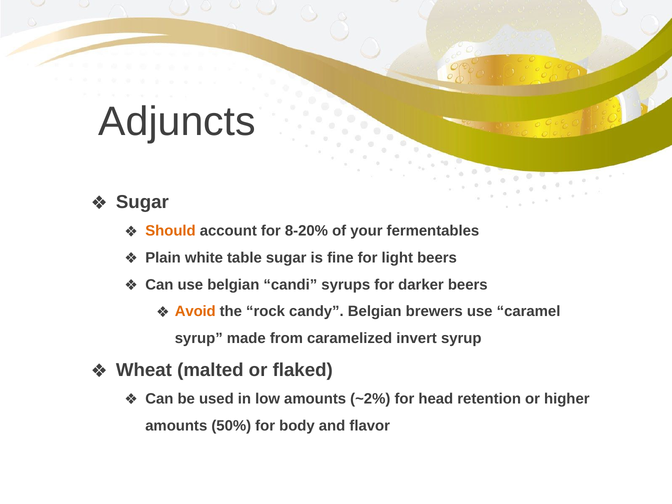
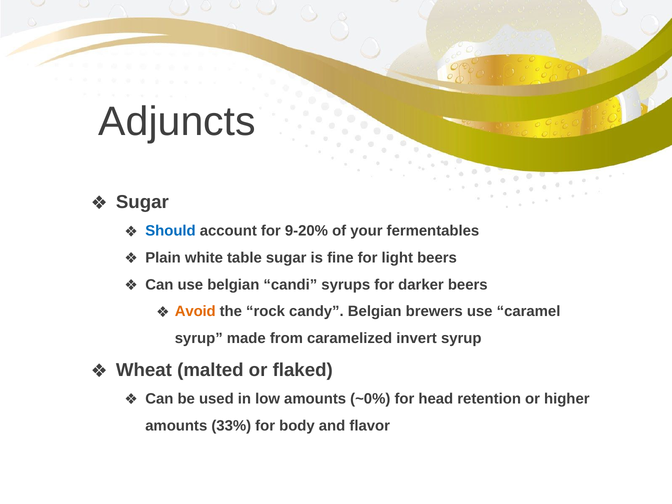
Should colour: orange -> blue (170, 231)
8-20%: 8-20% -> 9-20% (306, 231)
~2%: ~2% -> ~0% (370, 399)
50%: 50% -> 33% (231, 426)
